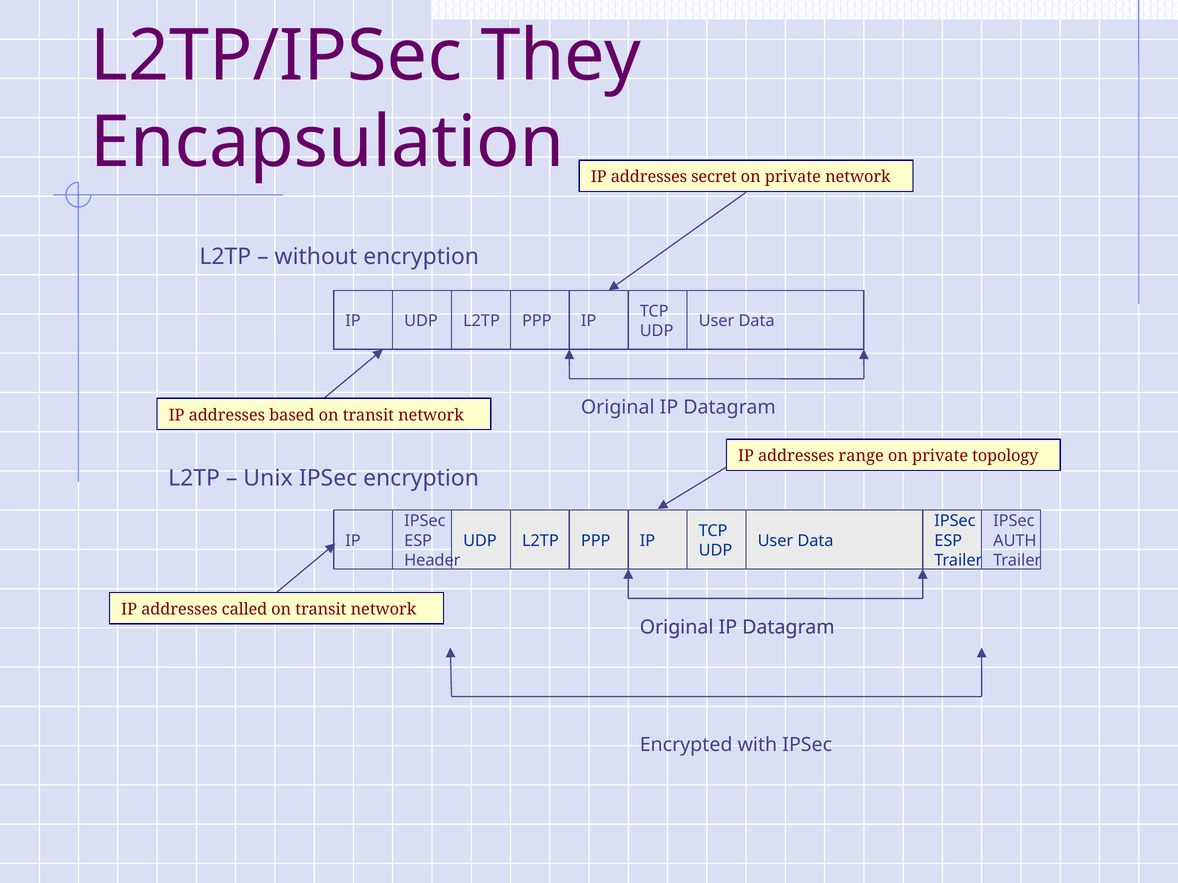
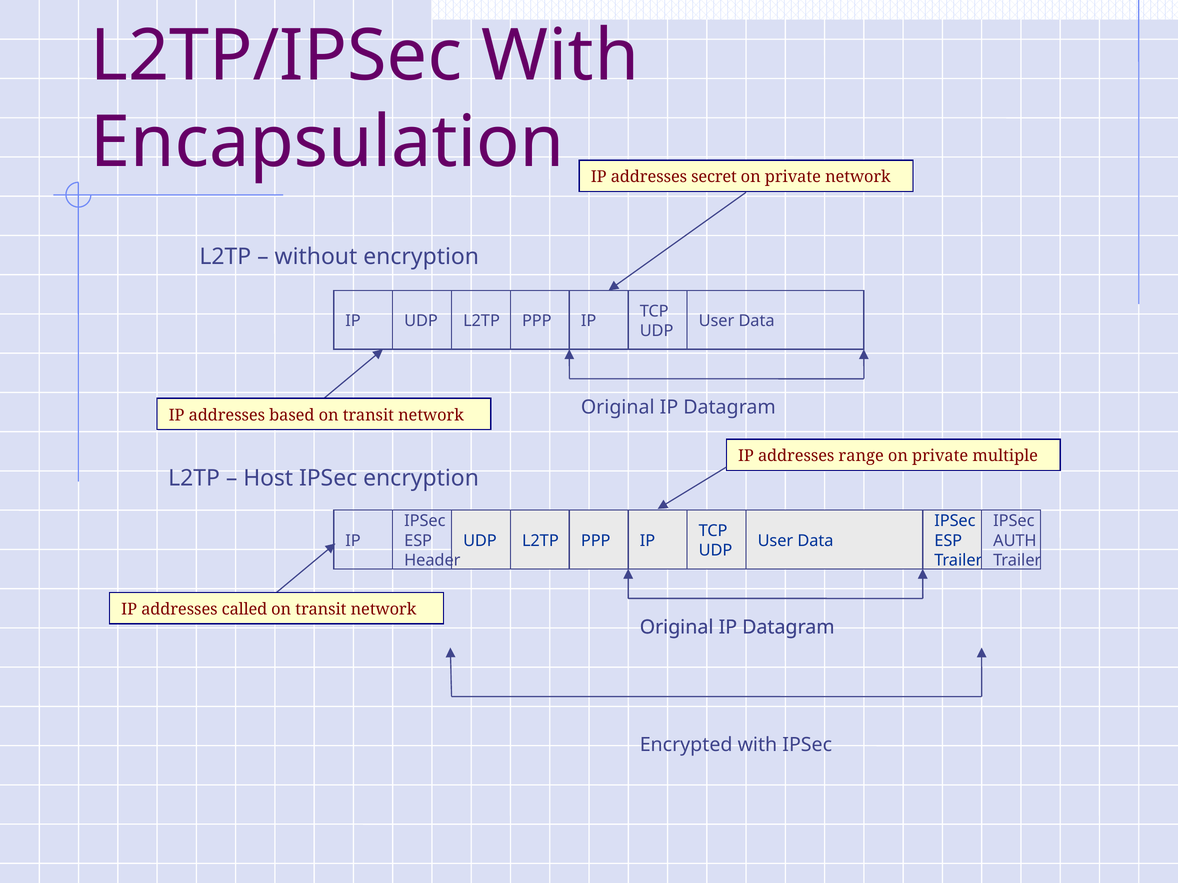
L2TP/IPSec They: They -> With (560, 56)
topology: topology -> multiple (1005, 456)
Unix: Unix -> Host (268, 479)
